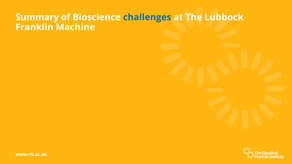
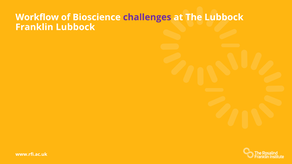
Summary: Summary -> Workflow (37, 17)
challenges colour: blue -> purple (147, 17)
Franklin Machine: Machine -> Lubbock (75, 27)
